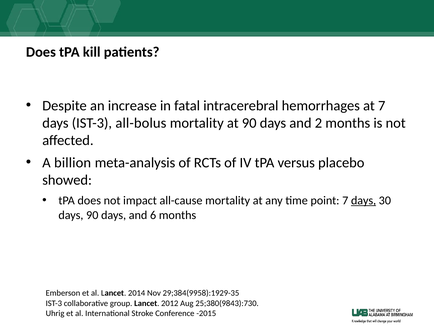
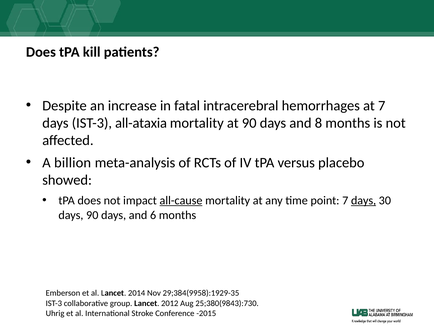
all-bolus: all-bolus -> all-ataxia (141, 123)
2: 2 -> 8 (318, 123)
all-cause underline: none -> present (181, 200)
